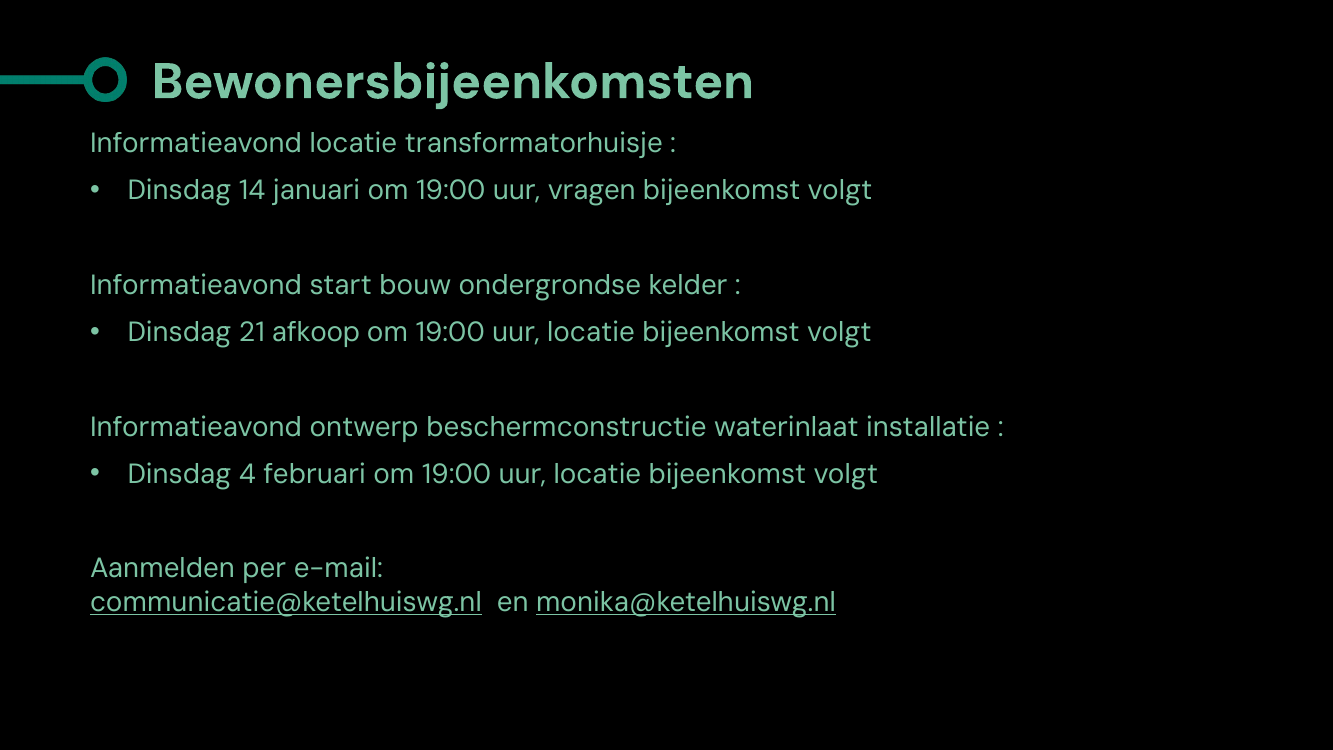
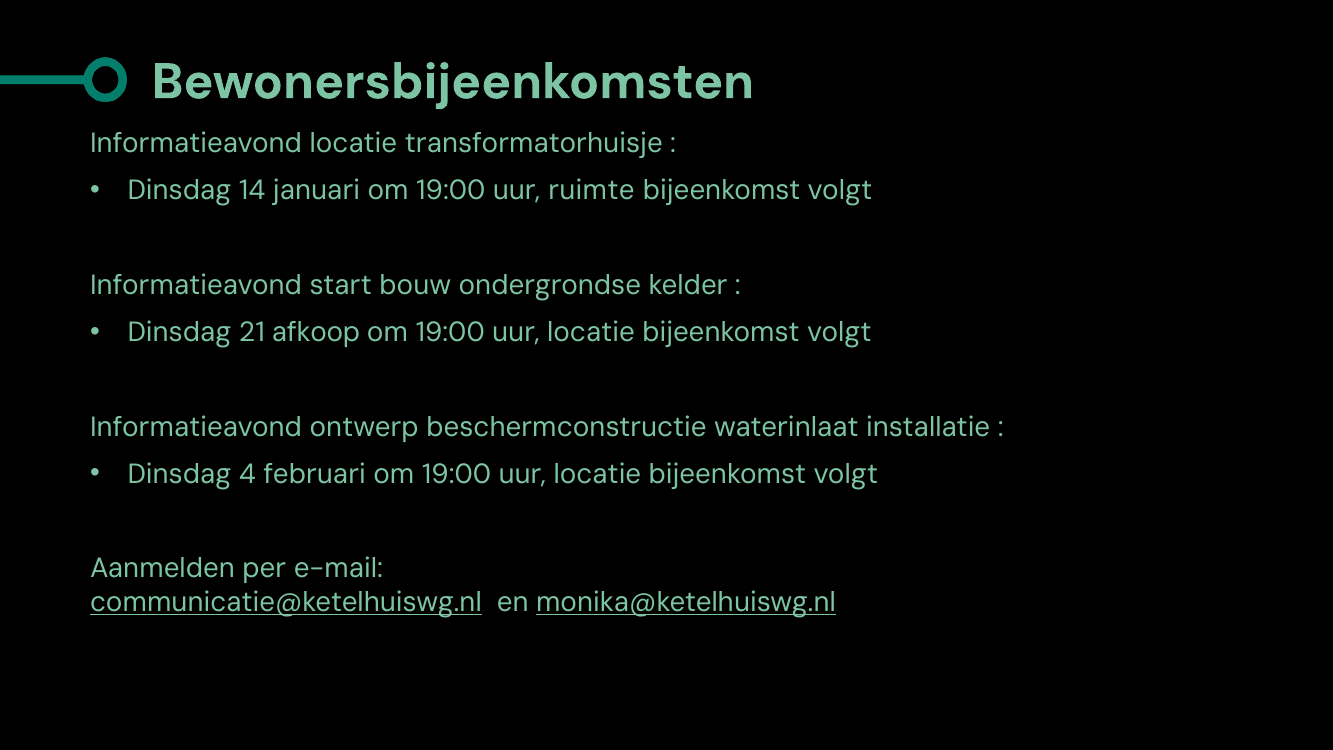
vragen: vragen -> ruimte (592, 191)
